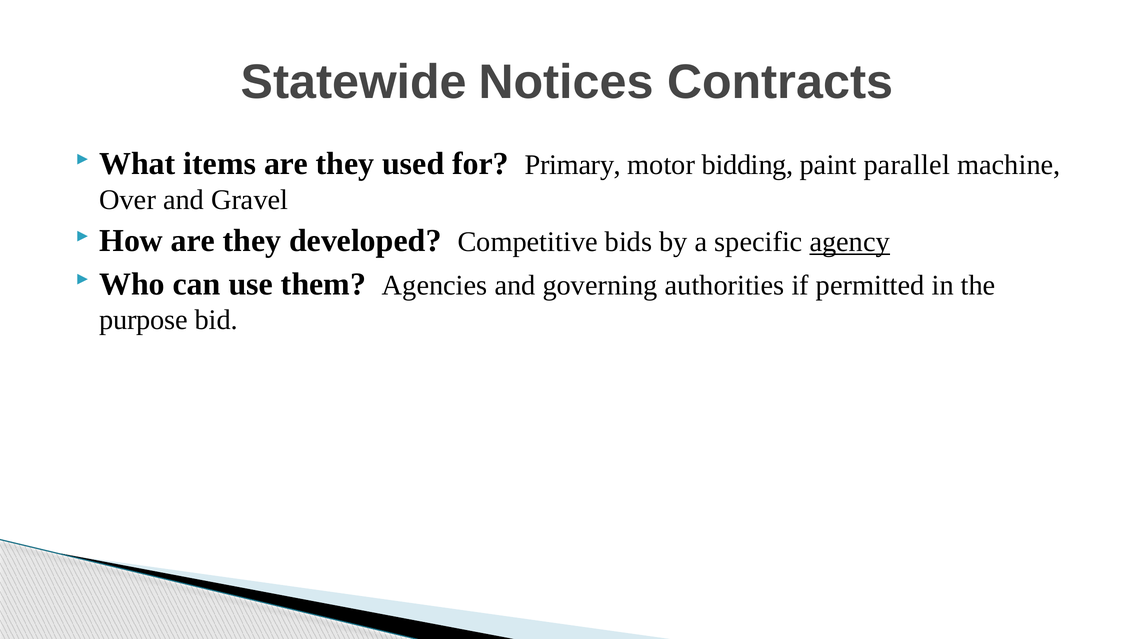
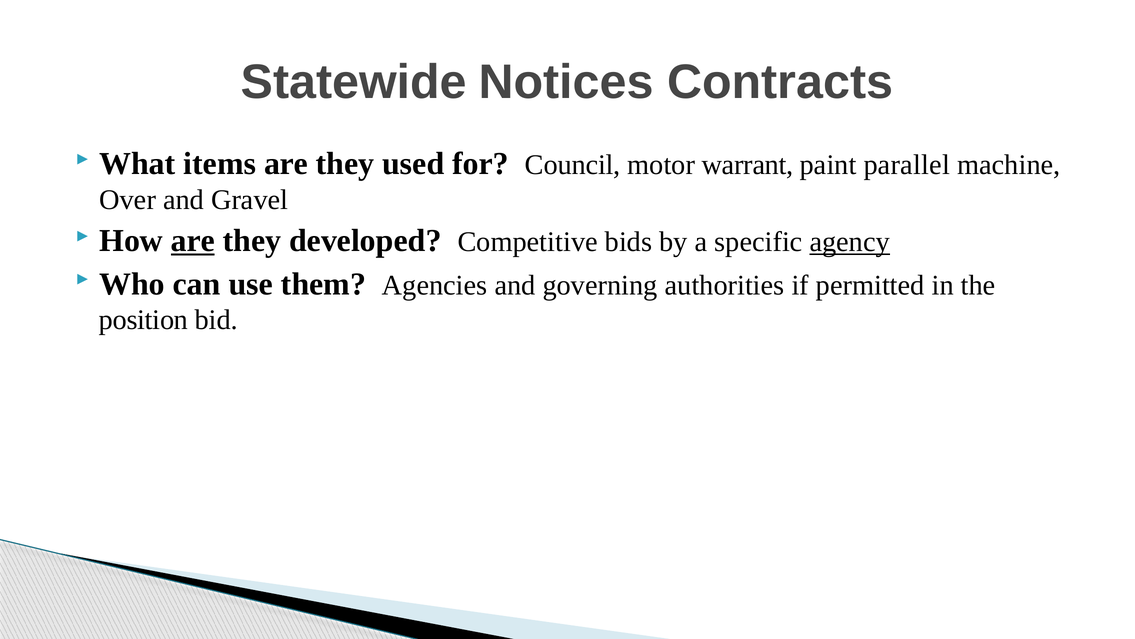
Primary: Primary -> Council (573, 165)
bidding: bidding -> warrant (748, 165)
are underline: none -> present (193, 241)
purpose: purpose -> position (143, 320)
